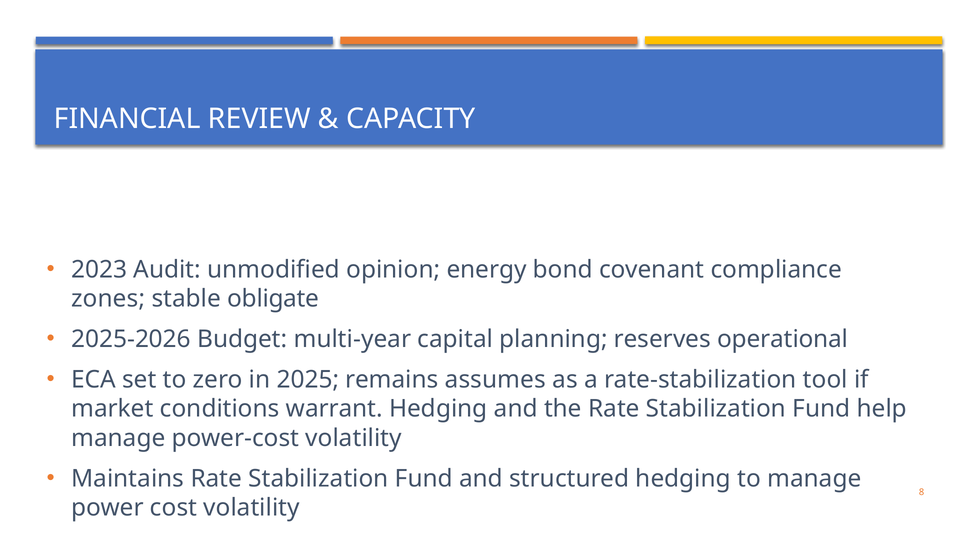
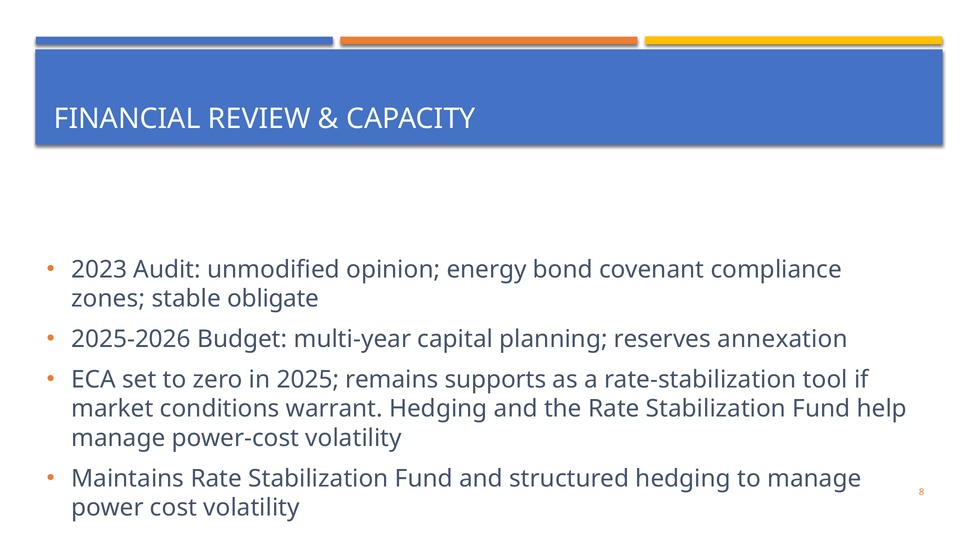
operational: operational -> annexation (783, 339)
assumes: assumes -> supports (496, 380)
